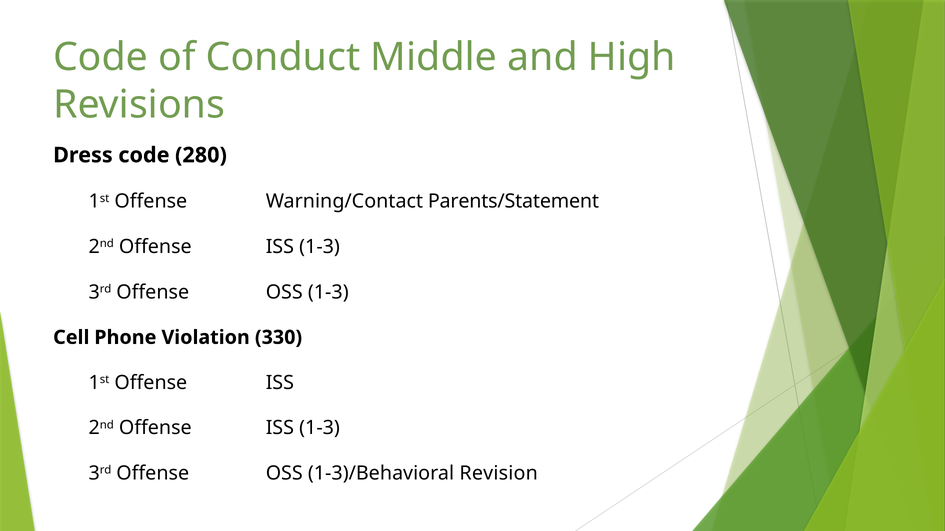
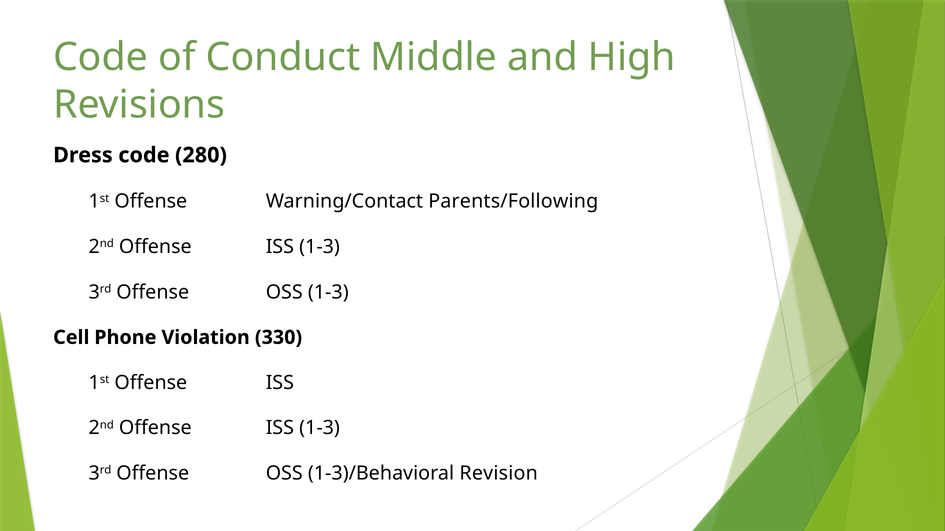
Parents/Statement: Parents/Statement -> Parents/Following (513, 202)
